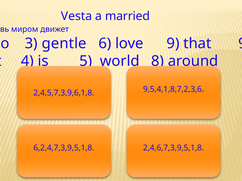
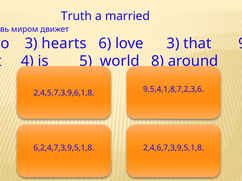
Vesta: Vesta -> Truth (77, 16)
gentle: gentle -> hearts (64, 43)
love 9: 9 -> 3 (173, 43)
